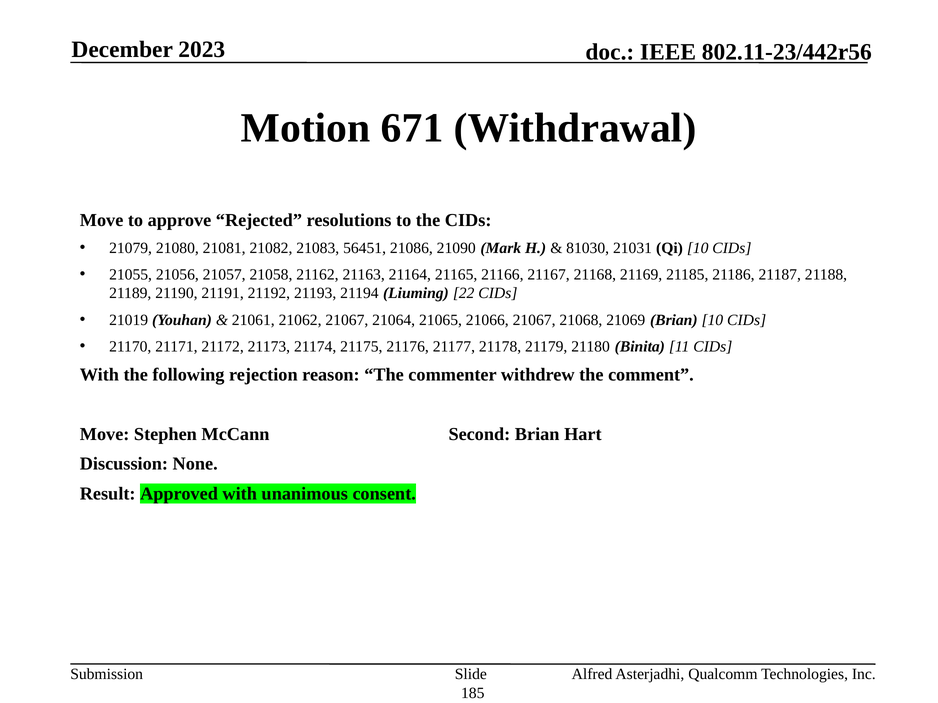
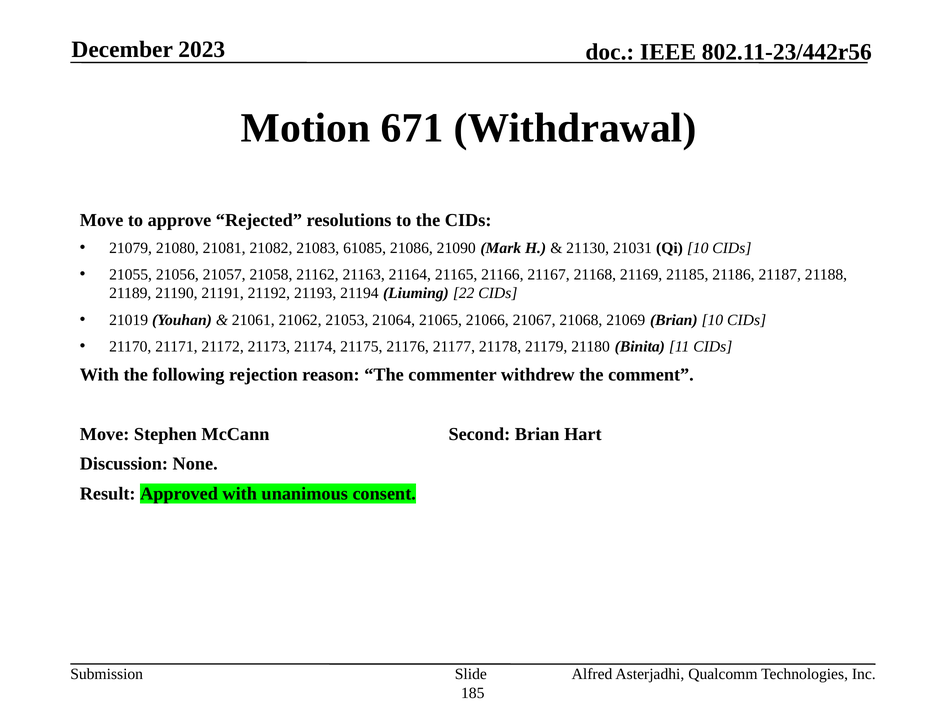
56451: 56451 -> 61085 (365, 248)
81030: 81030 -> 21130 (588, 248)
21062 21067: 21067 -> 21053 (347, 320)
